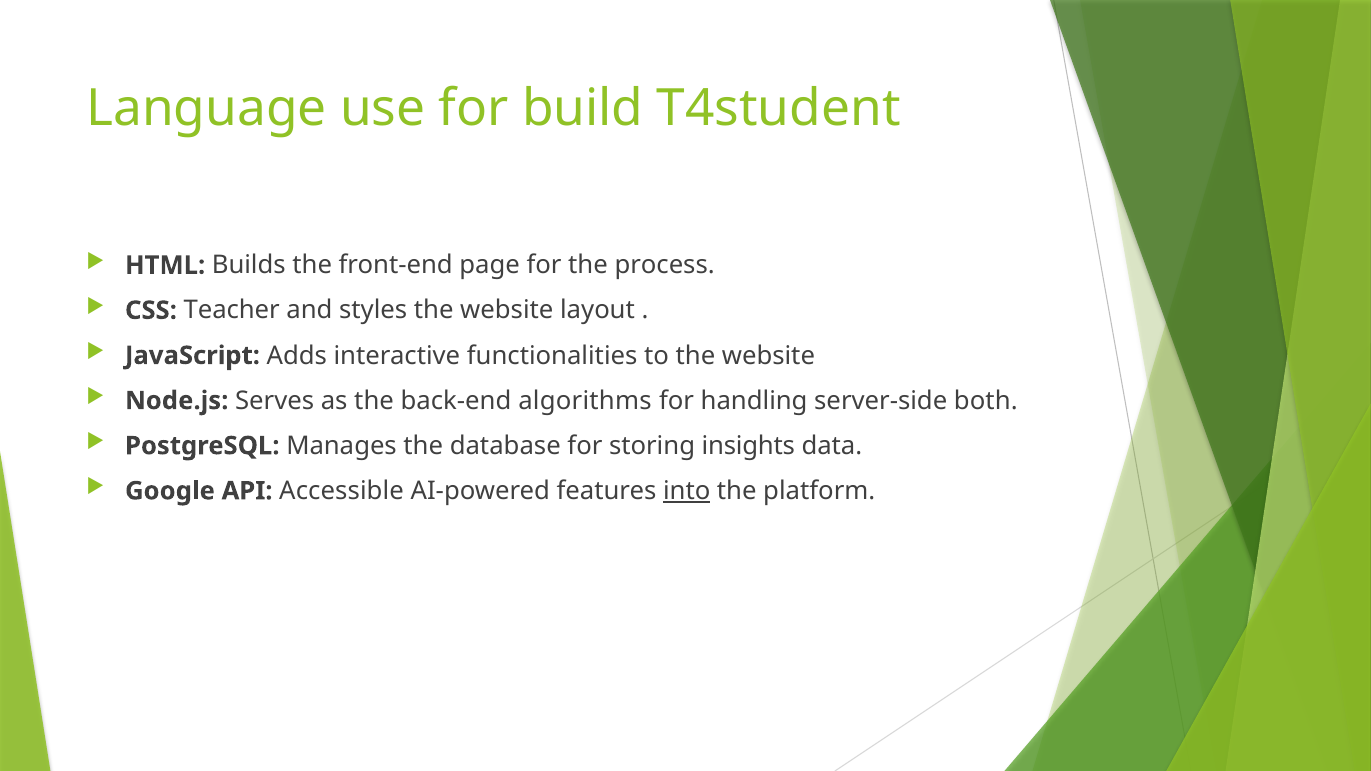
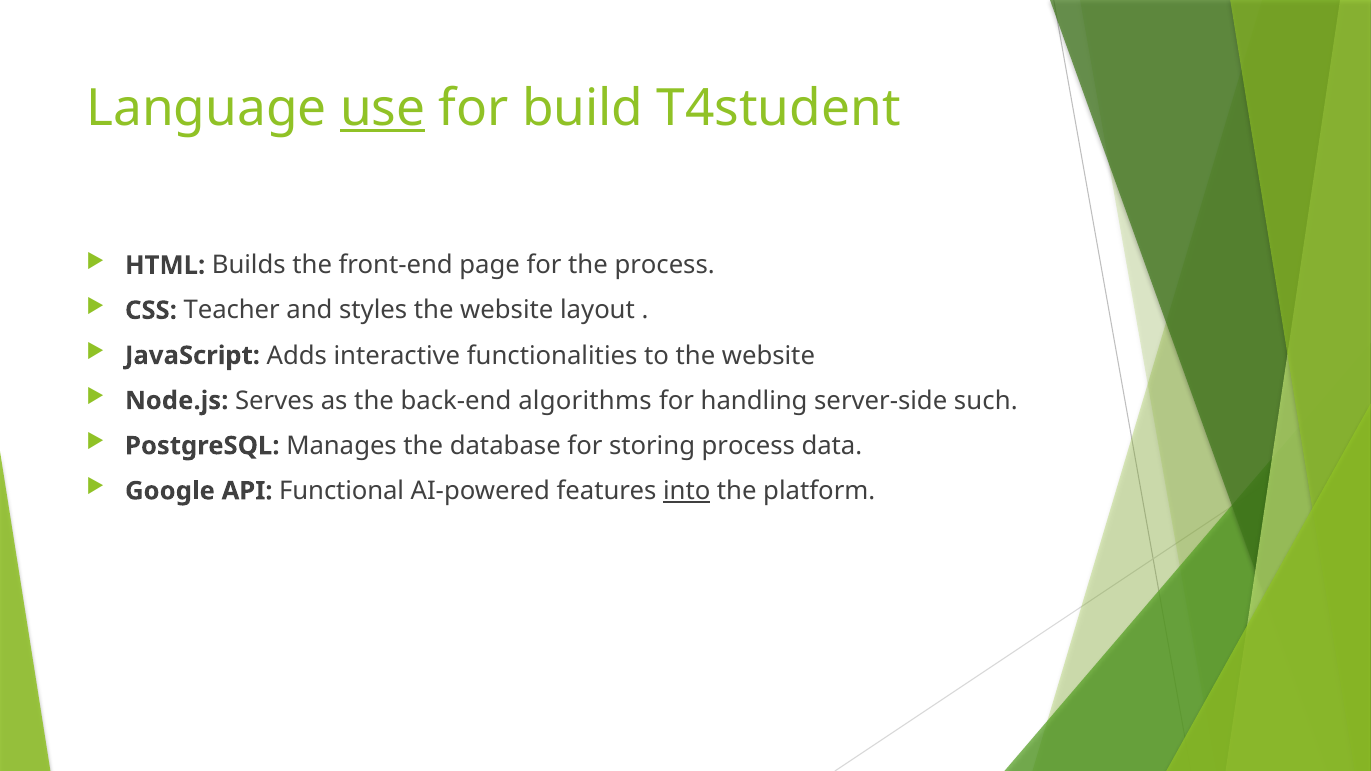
use underline: none -> present (383, 108)
both: both -> such (986, 401)
storing insights: insights -> process (748, 446)
Accessible: Accessible -> Functional (342, 491)
